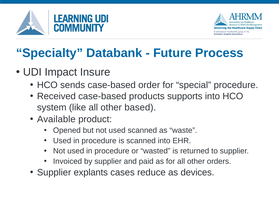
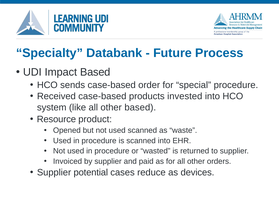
Impact Insure: Insure -> Based (95, 72)
supports: supports -> invested (185, 96)
Available: Available -> Resource (56, 119)
explants: explants -> potential (91, 173)
